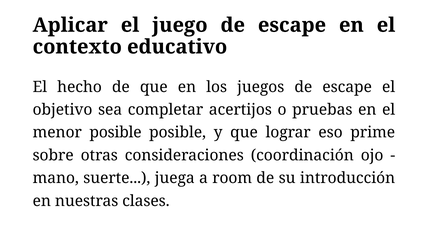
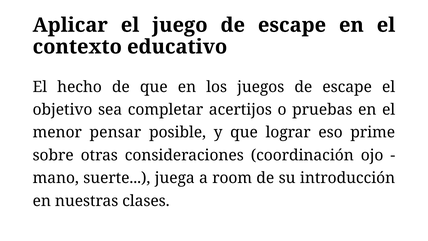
menor posible: posible -> pensar (115, 132)
